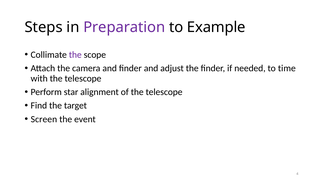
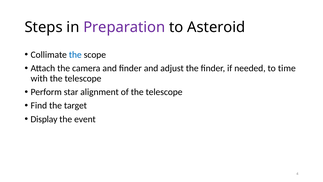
Example: Example -> Asteroid (216, 27)
the colour: purple -> blue (75, 55)
Screen: Screen -> Display (44, 119)
